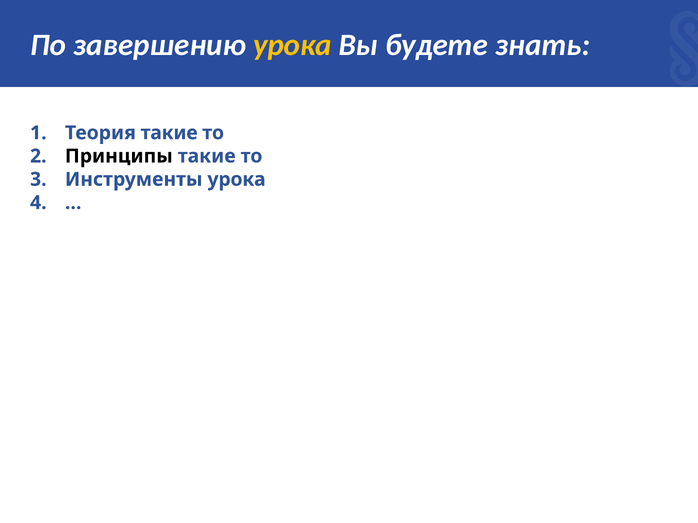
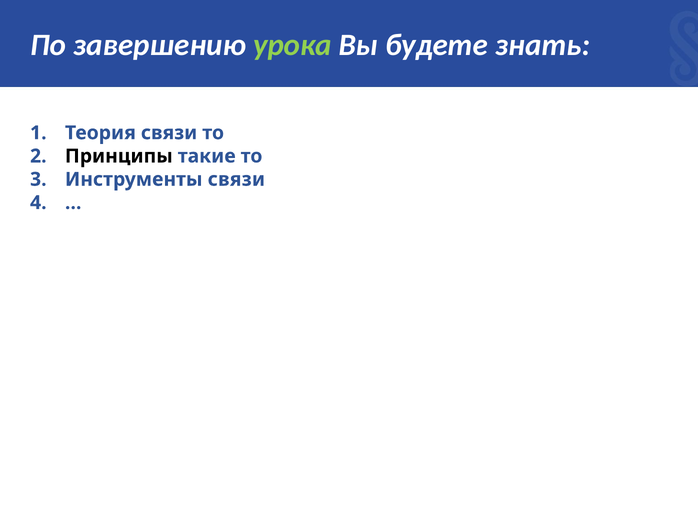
урока colour: yellow -> light green (292, 45)
Теория такие: такие -> связи (169, 133)
Инструменты урока: урока -> связи (236, 180)
